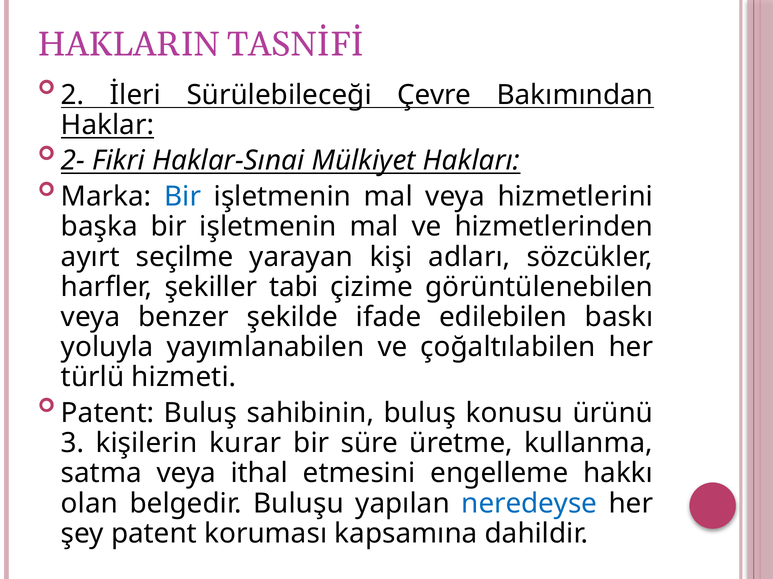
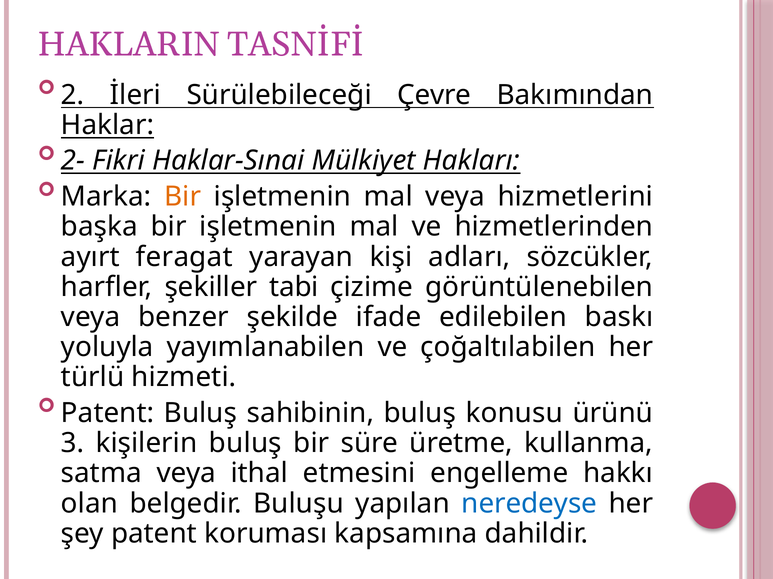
Bir colour: blue -> orange (183, 197)
seçilme: seçilme -> feragat (184, 257)
kişilerin kurar: kurar -> buluş (245, 444)
